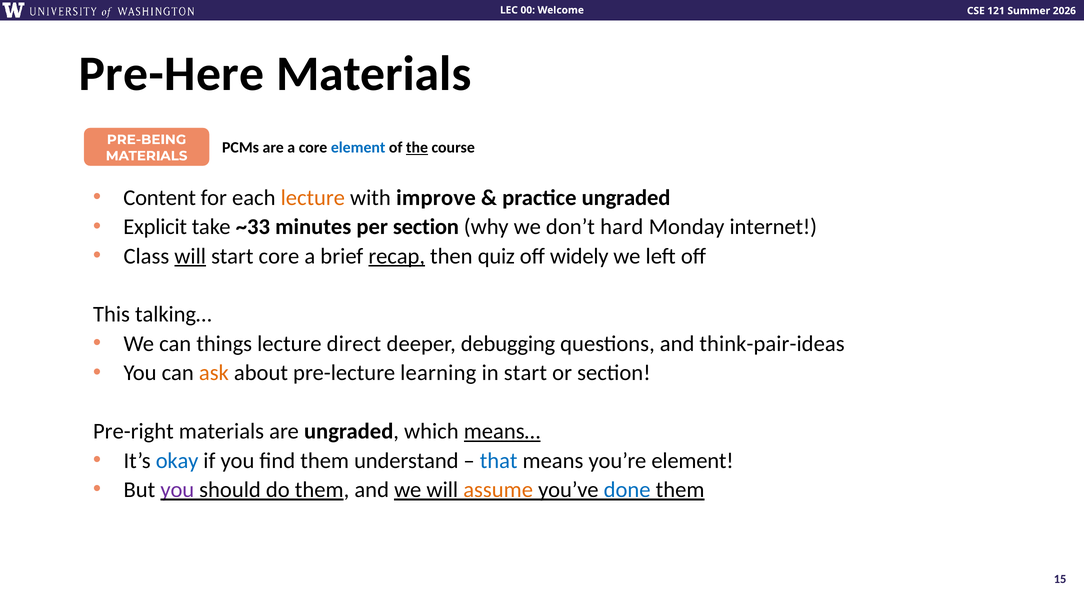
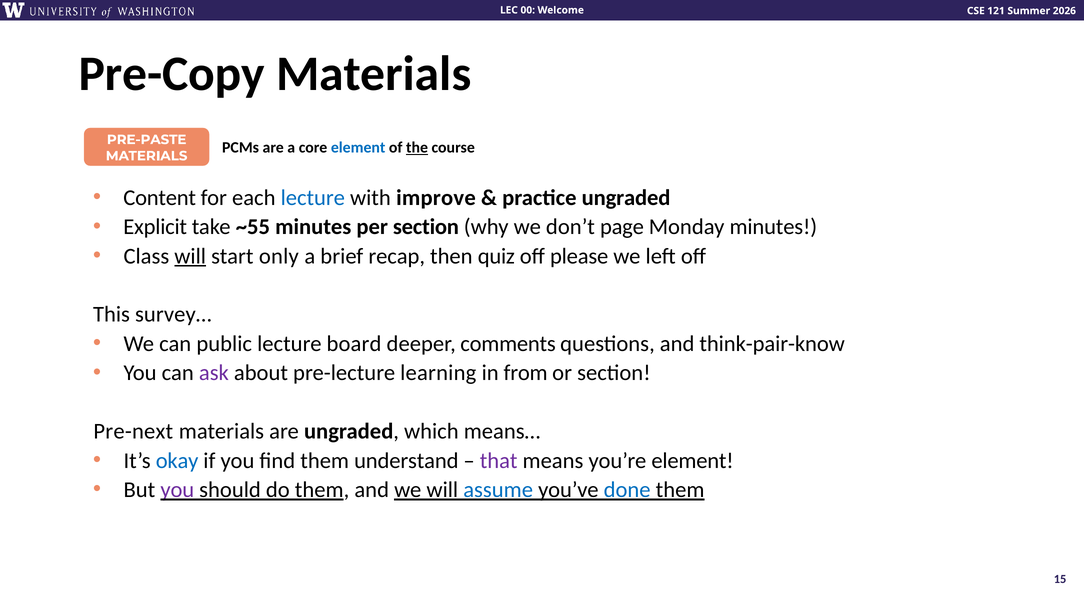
Pre-Here: Pre-Here -> Pre-Copy (172, 74)
PRE-BEING: PRE-BEING -> PRE-PASTE (147, 140)
lecture colour: orange -> blue (313, 198)
~33: ~33 -> ~55 (253, 227)
hard: hard -> page (622, 227)
Monday internet: internet -> minutes (773, 227)
start core: core -> only (279, 256)
recap underline: present -> none (397, 256)
widely: widely -> please (579, 256)
talking…: talking… -> survey… (173, 315)
things: things -> public (224, 344)
direct: direct -> board (354, 344)
debugging: debugging -> comments (508, 344)
think-pair-ideas: think-pair-ideas -> think-pair-know (772, 344)
ask colour: orange -> purple (214, 373)
in start: start -> from (526, 373)
Pre-right: Pre-right -> Pre-next (133, 432)
means… underline: present -> none (502, 432)
that colour: blue -> purple (499, 461)
assume colour: orange -> blue (498, 490)
